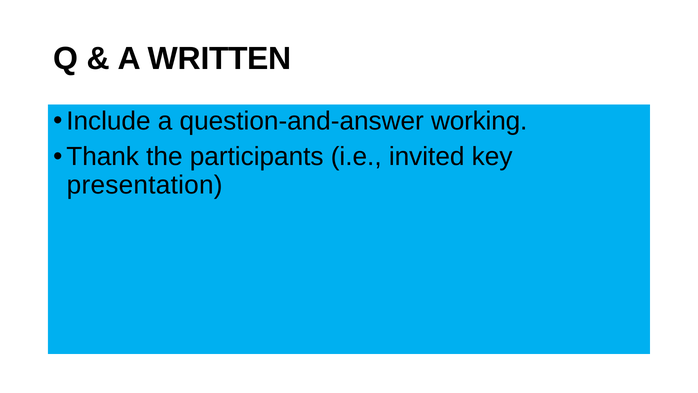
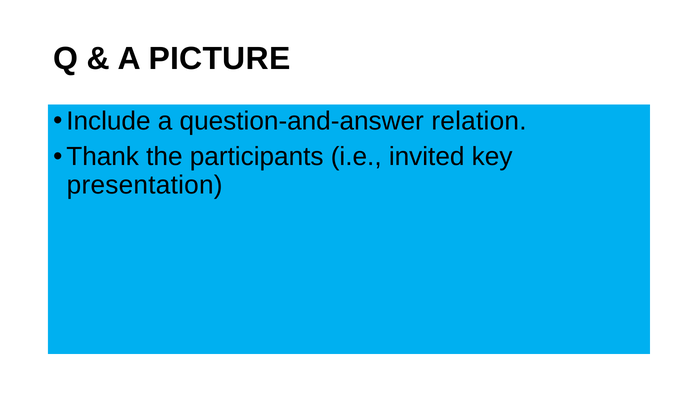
WRITTEN: WRITTEN -> PICTURE (219, 59)
working: working -> relation (479, 121)
